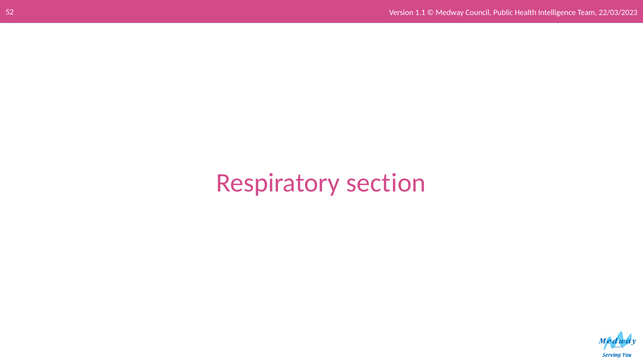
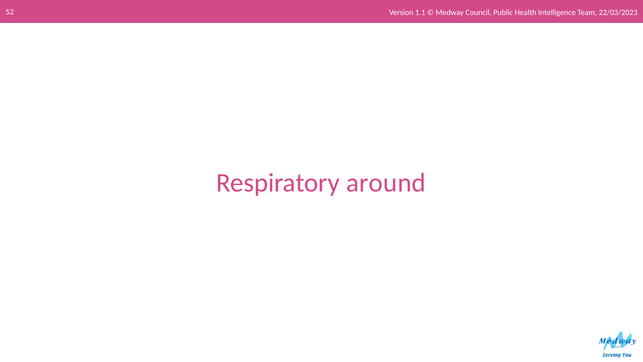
section: section -> around (386, 183)
